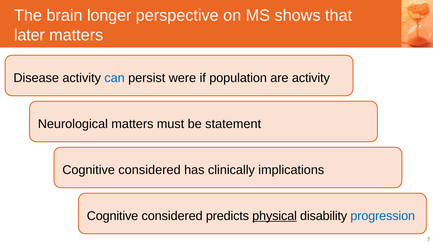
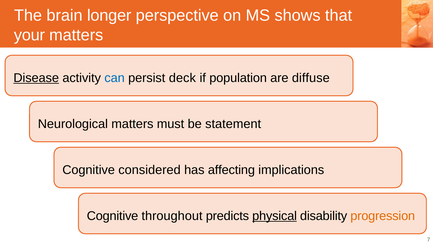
later: later -> your (29, 35)
Disease underline: none -> present (36, 78)
were: were -> deck (182, 78)
are activity: activity -> diffuse (311, 78)
clinically: clinically -> affecting (231, 170)
considered: considered -> throughout (172, 215)
progression colour: blue -> orange (383, 215)
